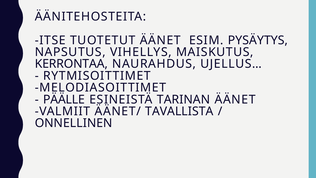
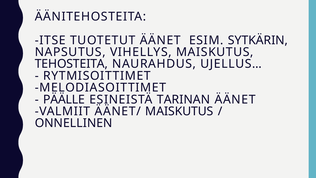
PYSÄYTYS: PYSÄYTYS -> SYTKÄRIN (258, 40)
KERRONTAA: KERRONTAA -> TEHOSTEITA (71, 64)
ÄÄNET/ TAVALLISTA: TAVALLISTA -> MAISKUTUS (179, 111)
